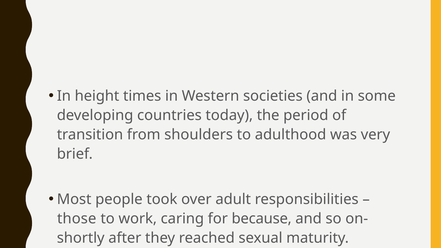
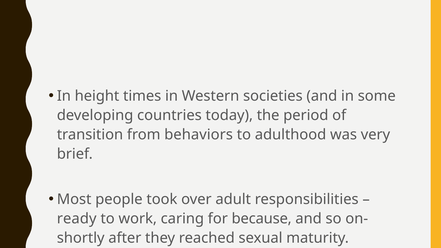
shoulders: shoulders -> behaviors (199, 135)
those: those -> ready (77, 219)
